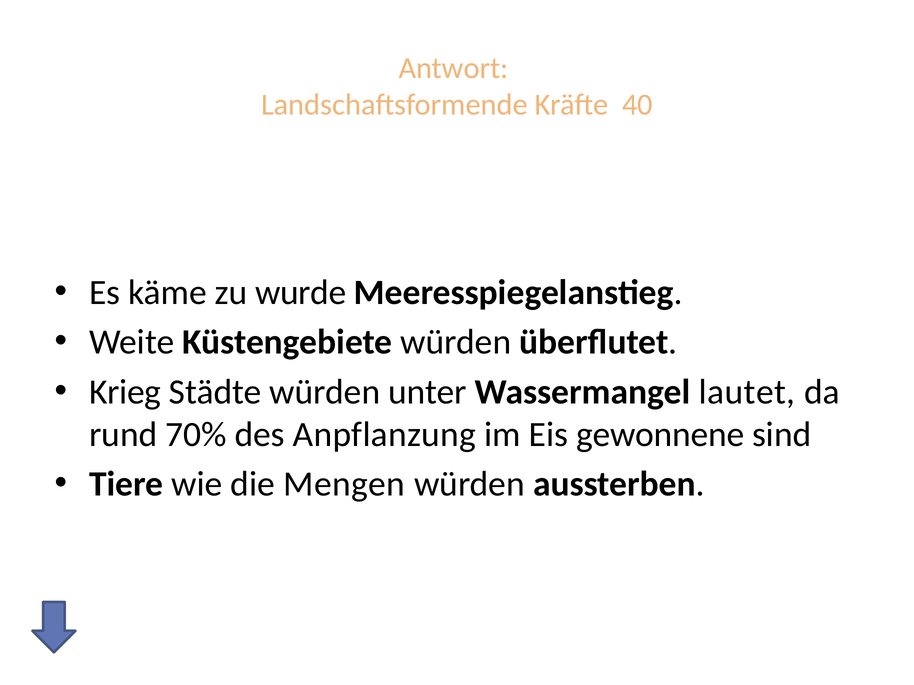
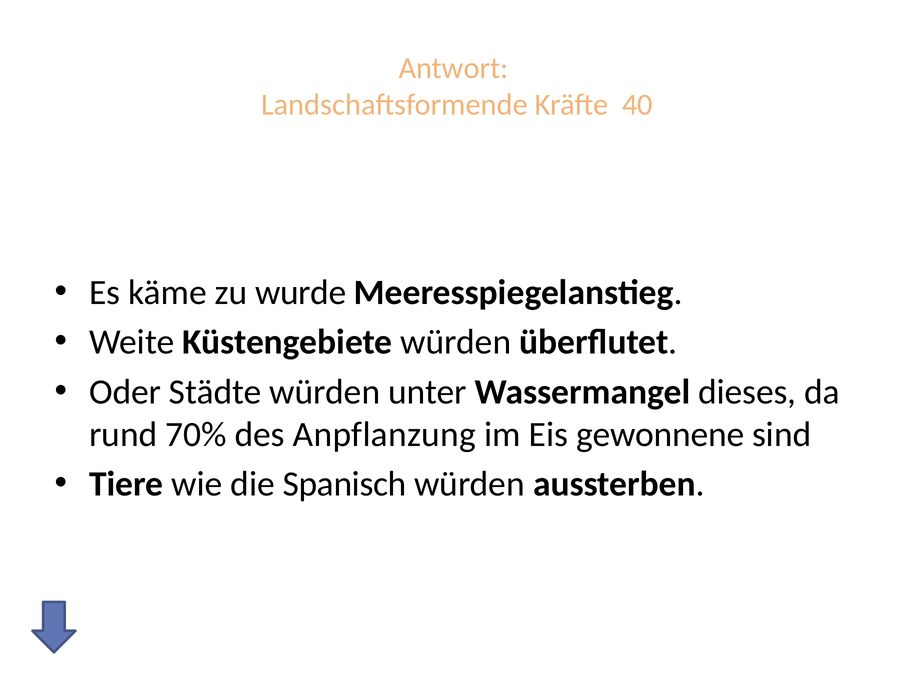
Krieg: Krieg -> Oder (125, 392)
lautet: lautet -> dieses (747, 392)
Mengen: Mengen -> Spanisch (345, 484)
